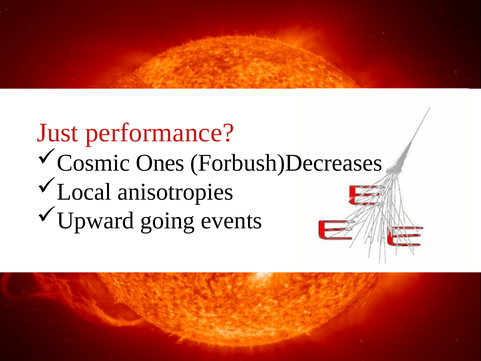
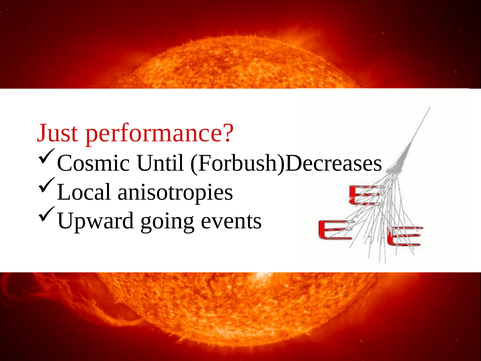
Ones: Ones -> Until (160, 163)
